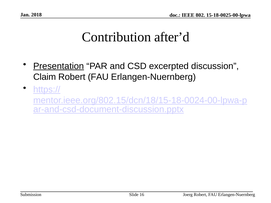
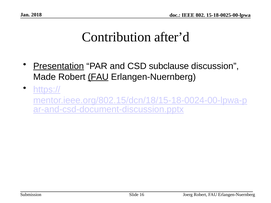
excerpted: excerpted -> subclause (169, 66)
Claim: Claim -> Made (45, 77)
FAU underline: none -> present (98, 77)
